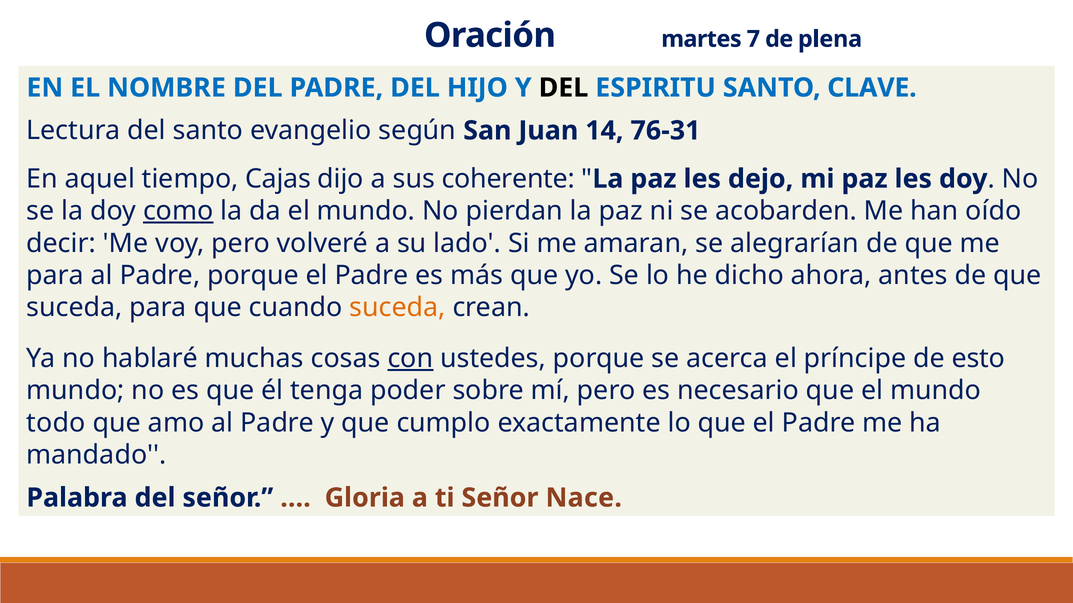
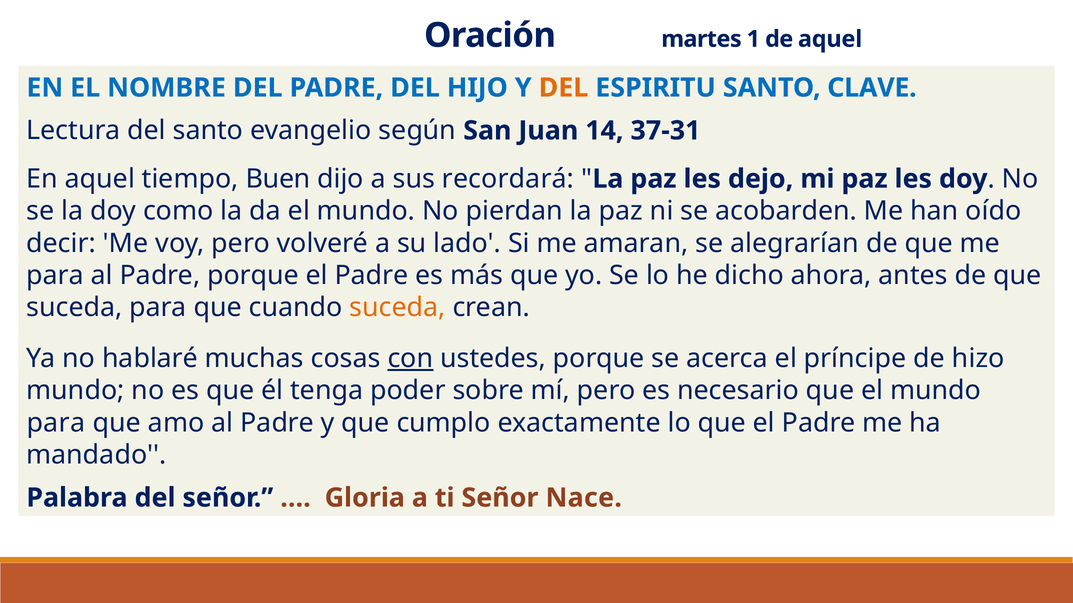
7: 7 -> 1 (753, 39)
de plena: plena -> aquel (830, 39)
DEL colour: black -> orange (563, 88)
76-31: 76-31 -> 37-31 (665, 131)
Cajas: Cajas -> Buen (278, 179)
coherente: coherente -> recordará (508, 179)
como underline: present -> none (178, 211)
esto: esto -> hizo (978, 359)
todo: todo -> para (56, 423)
